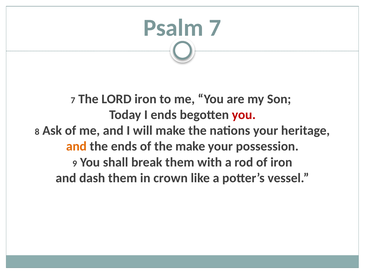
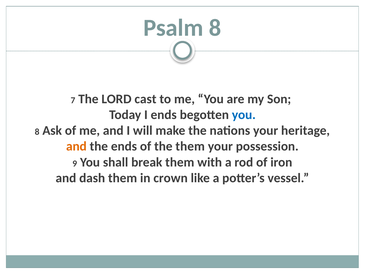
Psalm 7: 7 -> 8 (215, 28)
LORD iron: iron -> cast (145, 99)
you colour: red -> blue (244, 115)
the make: make -> them (190, 146)
